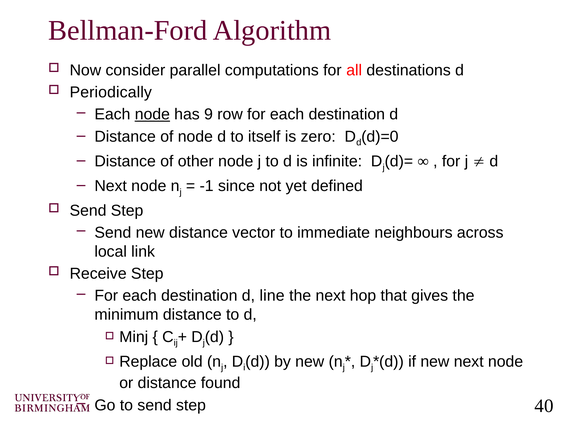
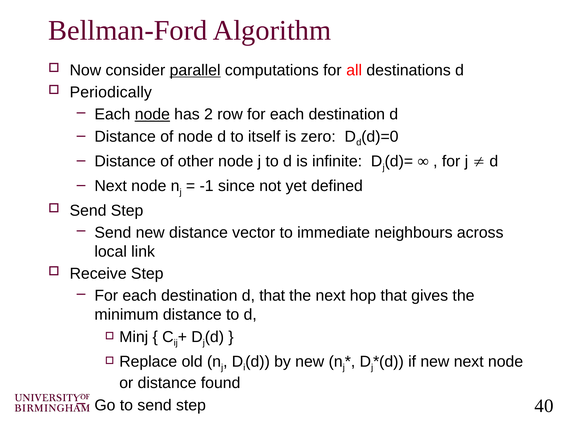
parallel underline: none -> present (195, 70)
9: 9 -> 2 (209, 114)
d line: line -> that (272, 296)
